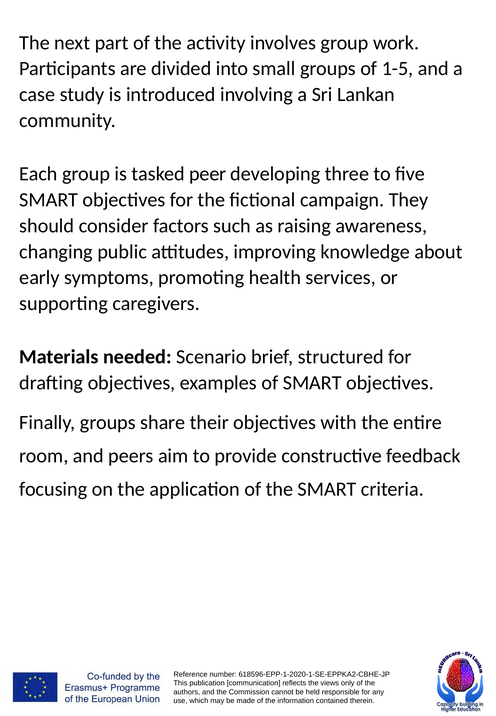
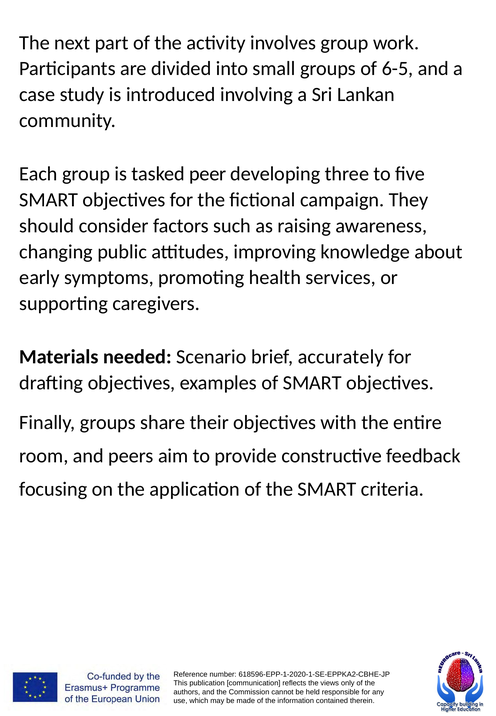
1-5: 1-5 -> 6-5 (398, 69)
structured: structured -> accurately (341, 357)
